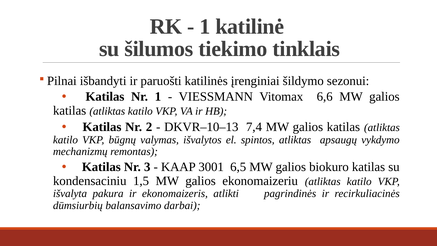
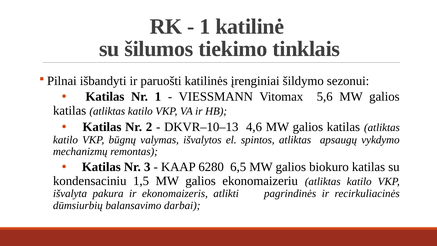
6,6: 6,6 -> 5,6 (325, 97)
7,4: 7,4 -> 4,6 (254, 127)
3001: 3001 -> 6280 (211, 167)
